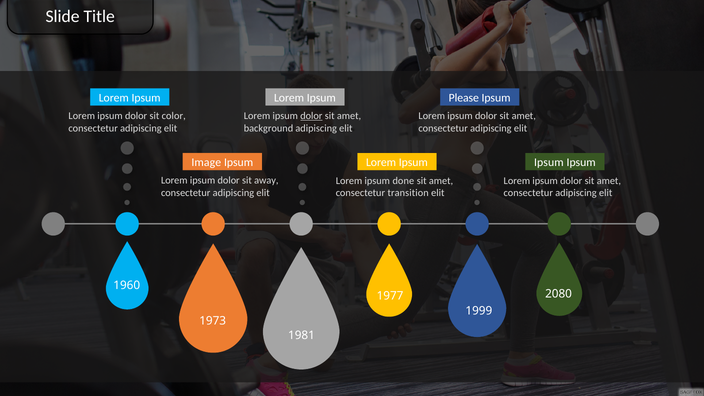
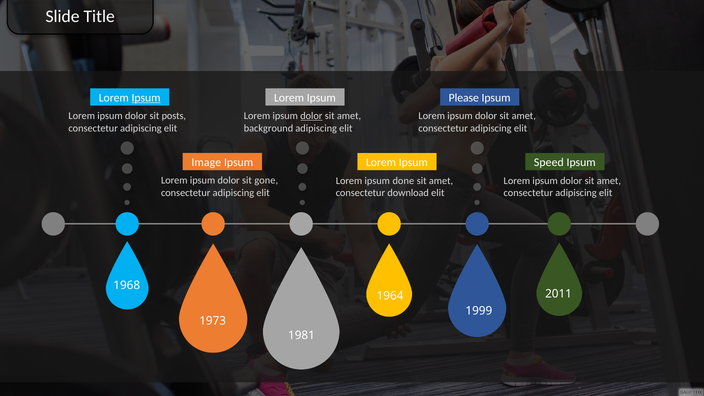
Ipsum underline: none -> present (146, 98)
color: color -> posts (174, 116)
Ipsum: Ipsum -> Speed (549, 162)
away: away -> gone (266, 181)
transition: transition -> download (408, 193)
1960: 1960 -> 1968 (127, 286)
2080: 2080 -> 2011 (559, 294)
1977: 1977 -> 1964 (390, 296)
